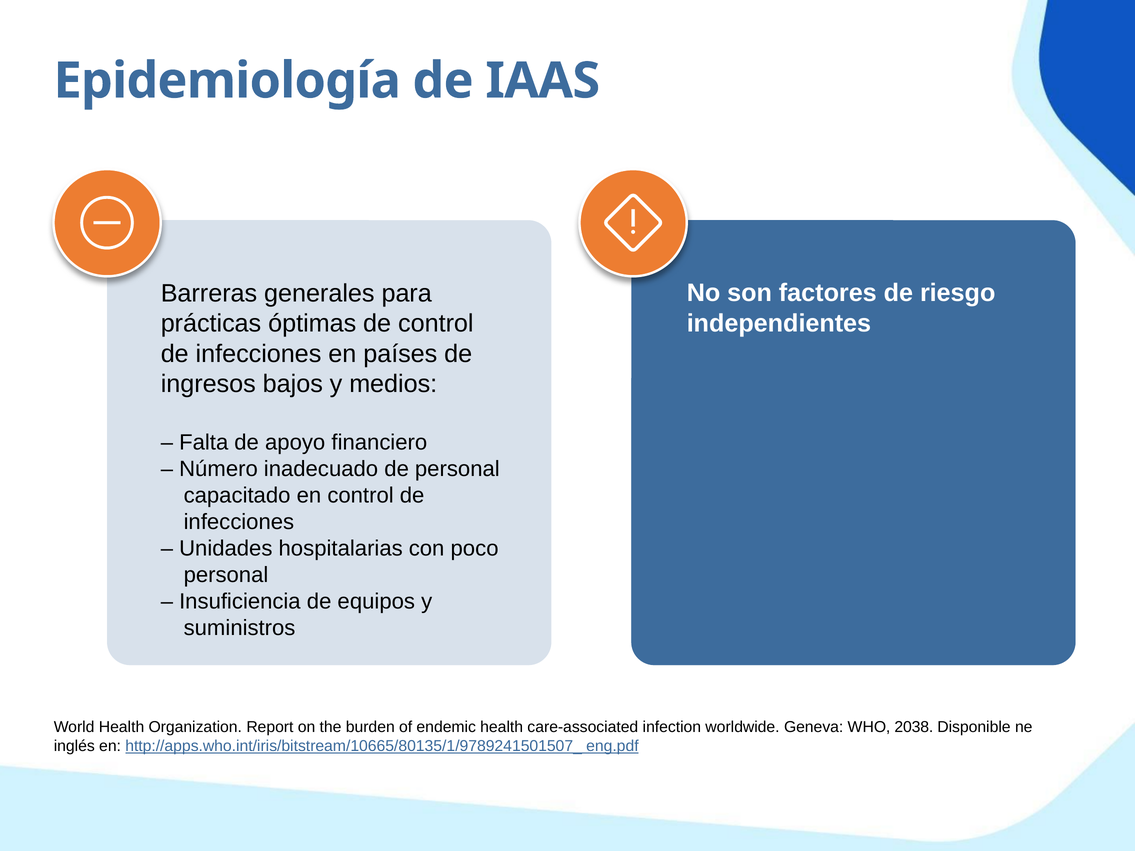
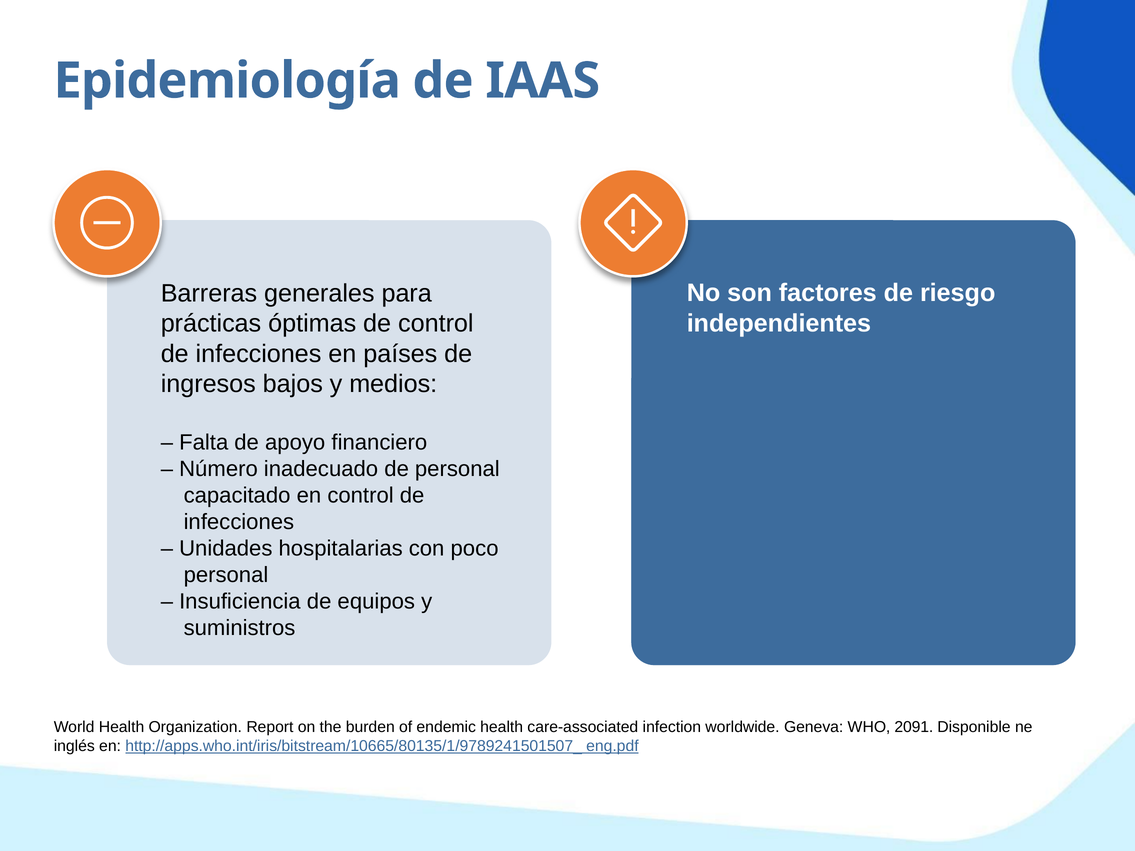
2038: 2038 -> 2091 (914, 727)
